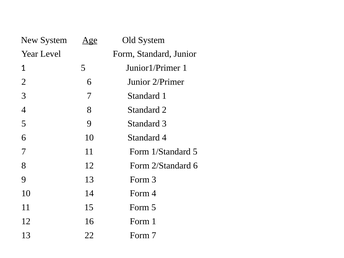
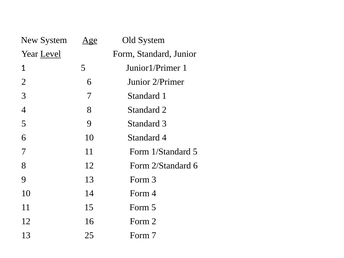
Level underline: none -> present (51, 54)
Form 1: 1 -> 2 (154, 221)
22: 22 -> 25 (89, 235)
